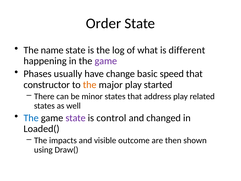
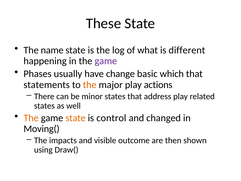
Order: Order -> These (104, 23)
speed: speed -> which (172, 74)
constructor: constructor -> statements (47, 85)
started: started -> actions (158, 85)
The colour: blue -> orange (31, 118)
state colour: purple -> orange (76, 118)
Loaded(: Loaded( -> Moving( (42, 129)
